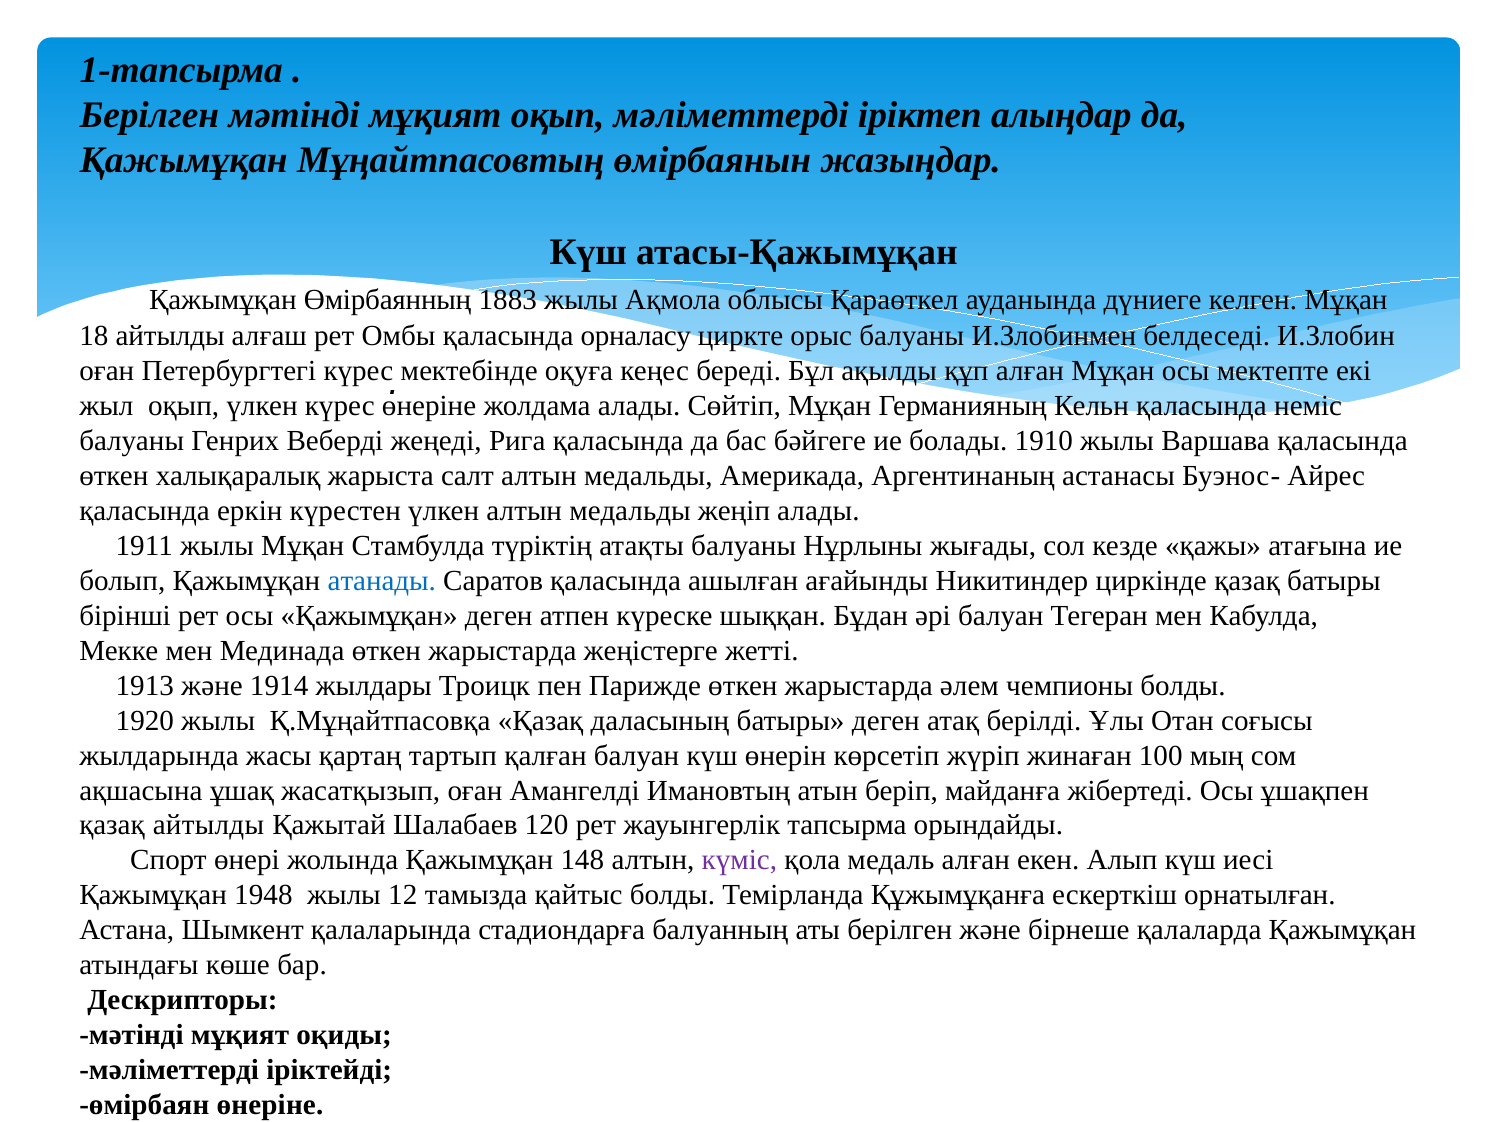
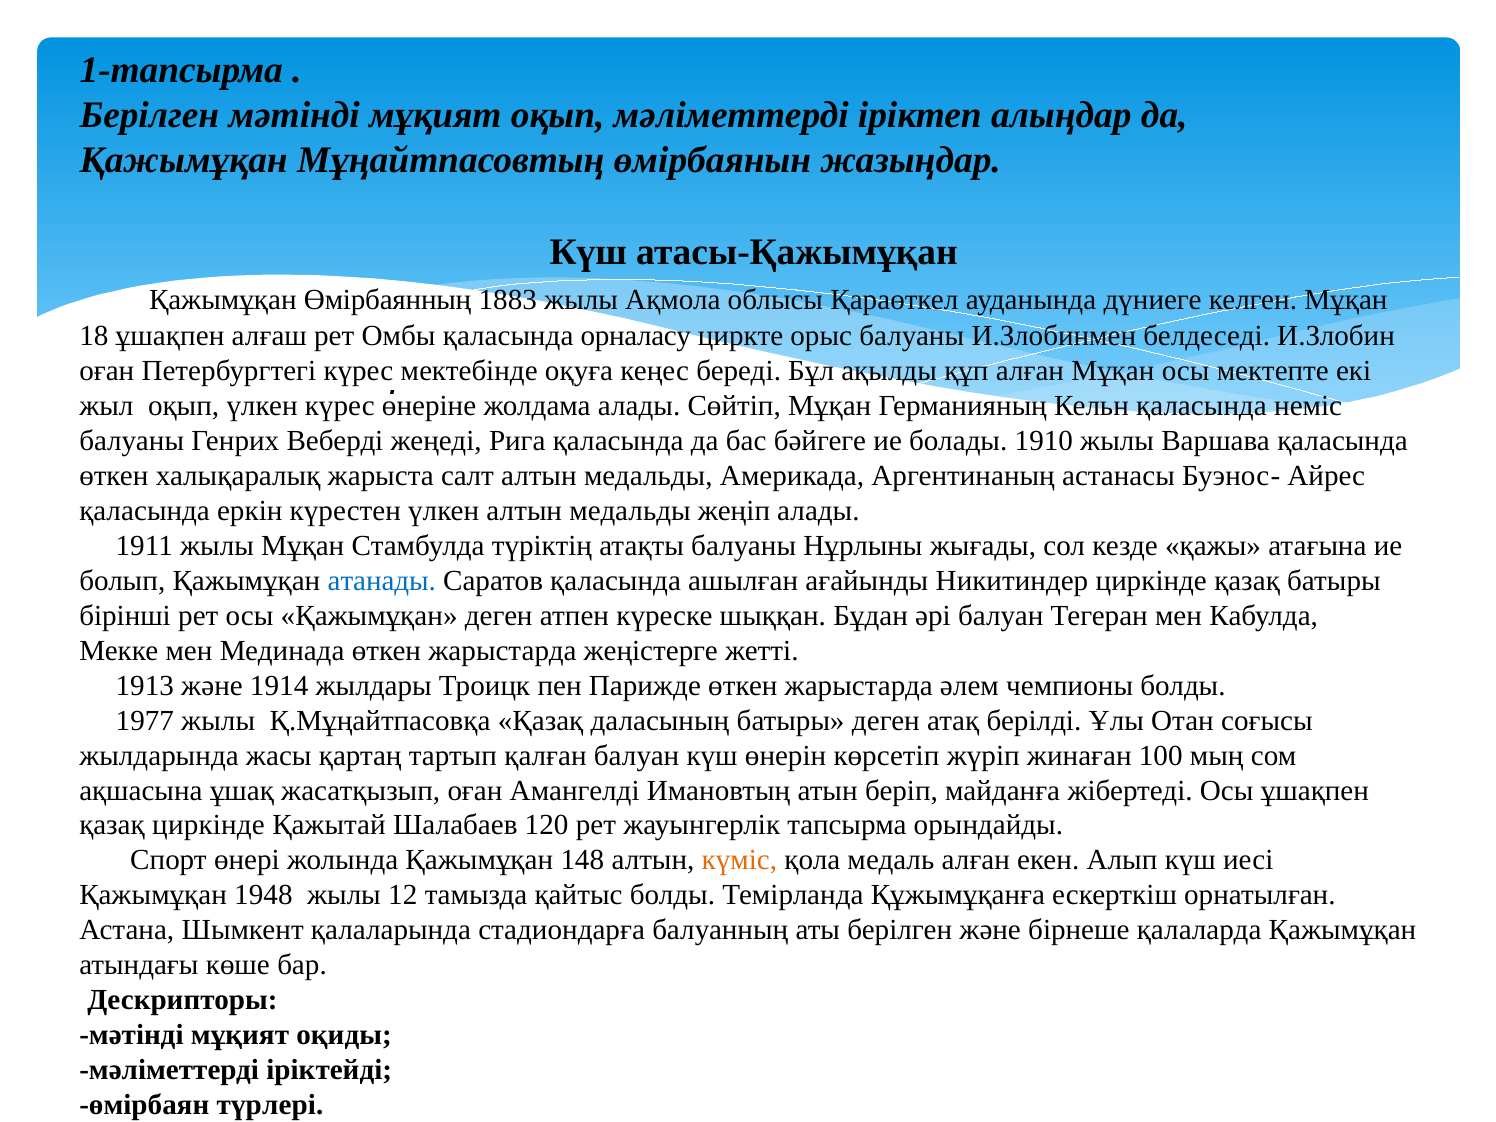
18 айтылды: айтылды -> ұшақпен (170, 336)
1920: 1920 -> 1977 (145, 721)
қазақ айтылды: айтылды -> циркінде (208, 825)
күміс colour: purple -> orange (739, 860)
өмірбаян өнеріне: өнеріне -> түрлері (270, 1105)
